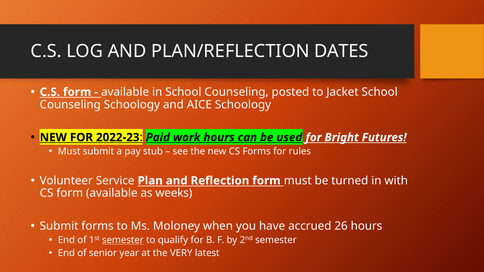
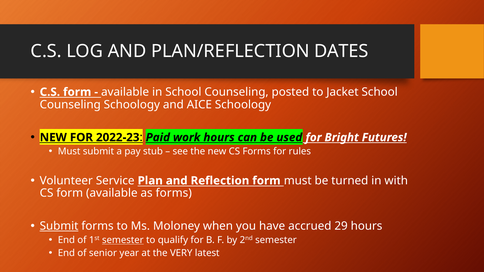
as weeks: weeks -> forms (174, 193)
Submit underline: none -> present (59, 226)
26: 26 -> 29 (341, 226)
